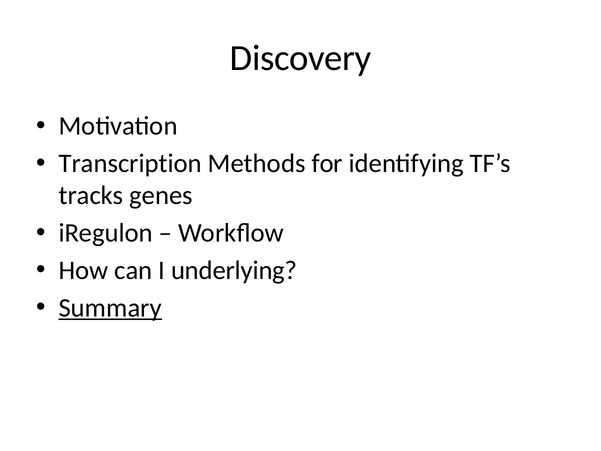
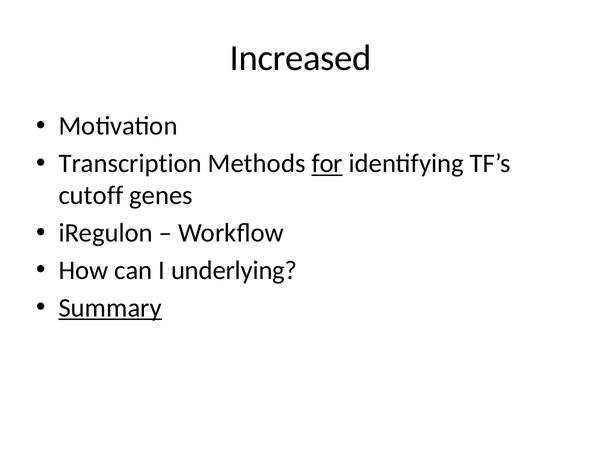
Discovery: Discovery -> Increased (301, 58)
for underline: none -> present (327, 163)
tracks: tracks -> cutoff (91, 196)
